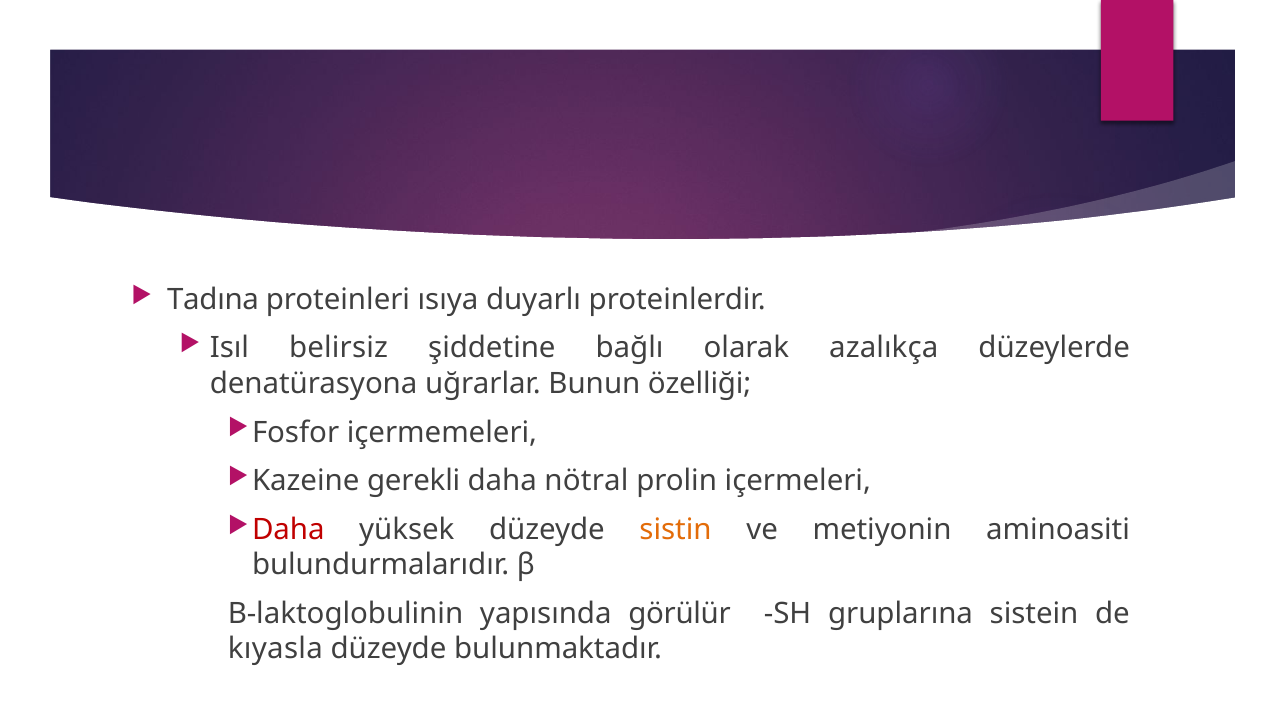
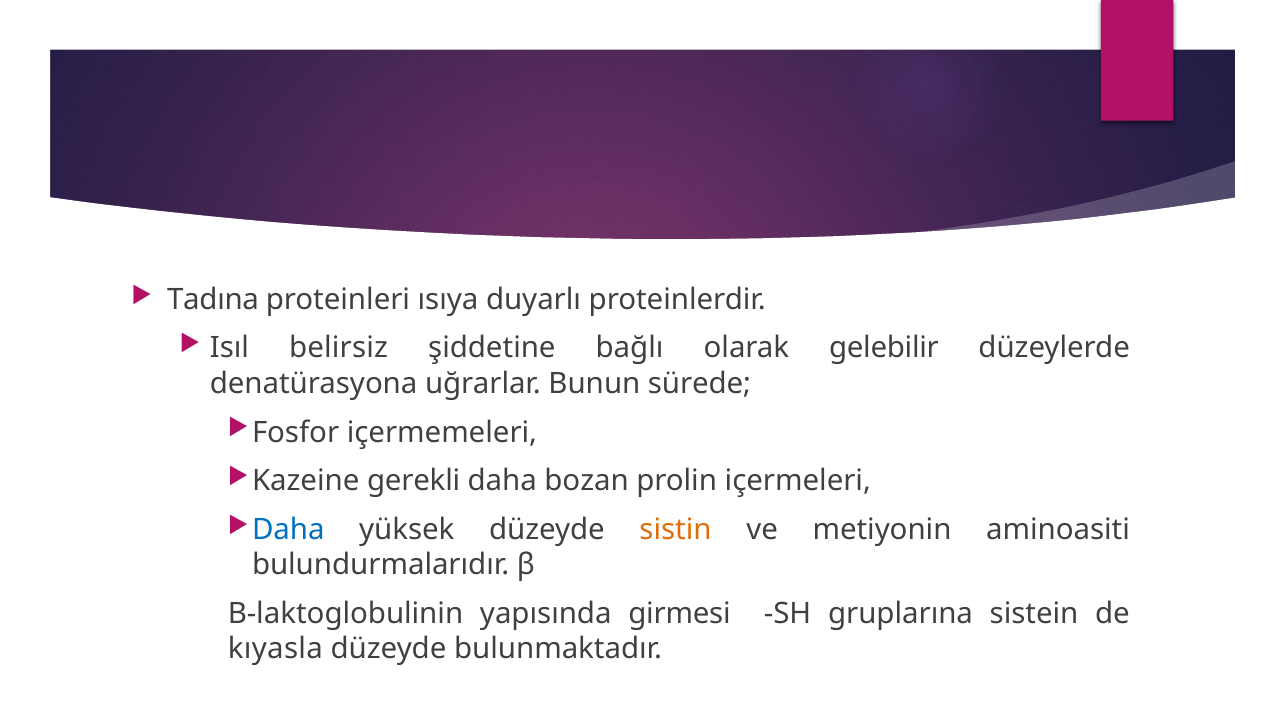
azalıkça: azalıkça -> gelebilir (884, 348)
özelliği: özelliği -> sürede (699, 383)
nötral: nötral -> bozan (587, 481)
Daha colour: red -> blue (288, 529)
görülür: görülür -> girmesi (680, 613)
